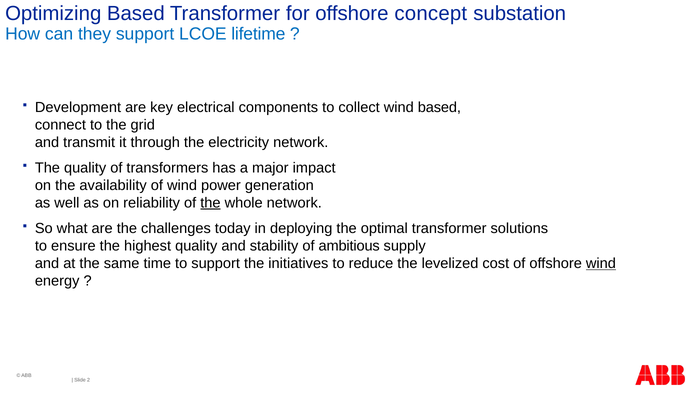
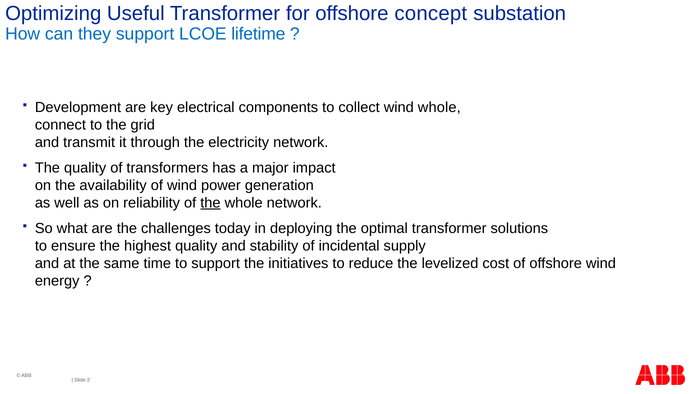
Optimizing Based: Based -> Useful (136, 13)
wind based: based -> whole (439, 107)
ambitious: ambitious -> incidental (349, 246)
wind underline: present -> none (601, 263)
